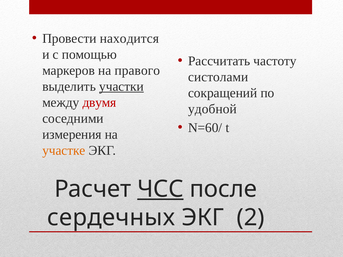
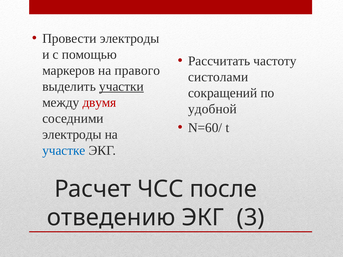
Провести находится: находится -> электроды (130, 38)
измерения: измерения -> электроды (72, 134)
участке colour: orange -> blue (64, 151)
ЧСС underline: present -> none (160, 189)
сердечных: сердечных -> отведению (111, 218)
2: 2 -> 3 (251, 218)
